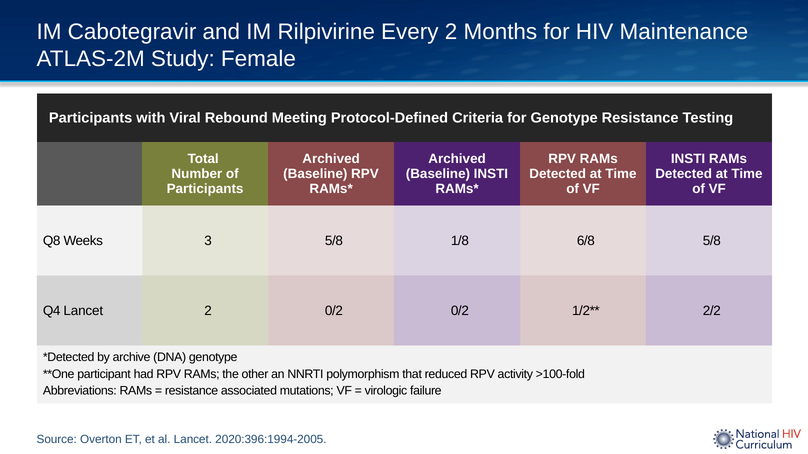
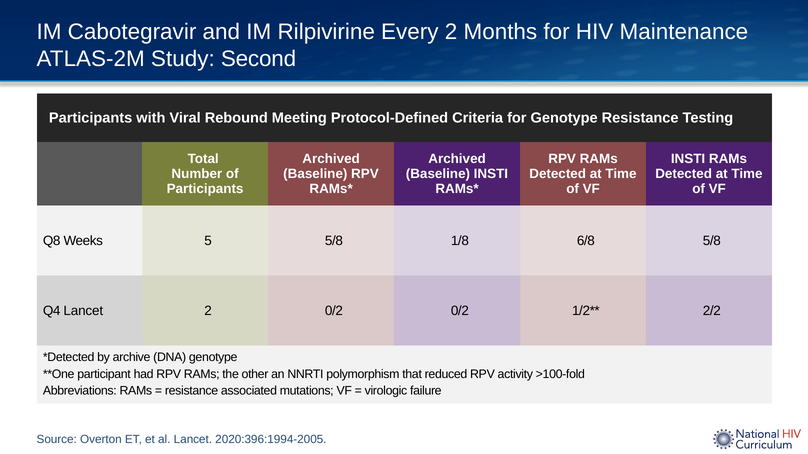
Female: Female -> Second (259, 59)
3: 3 -> 5 (208, 241)
